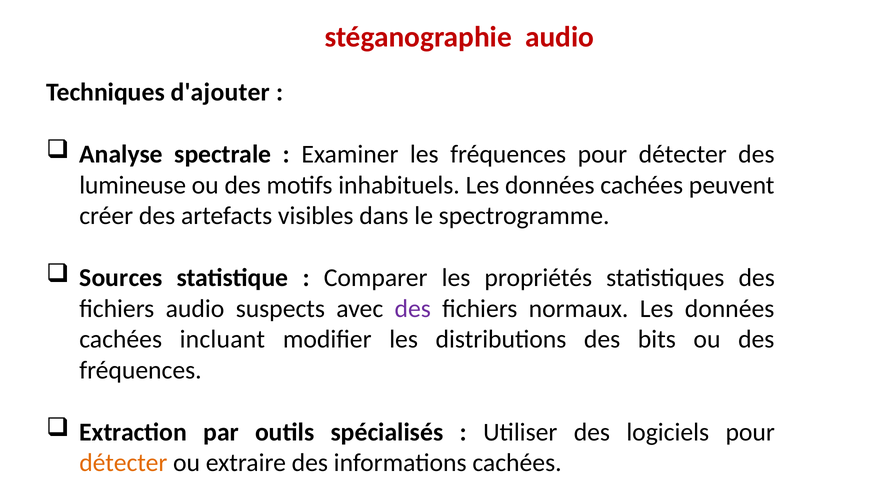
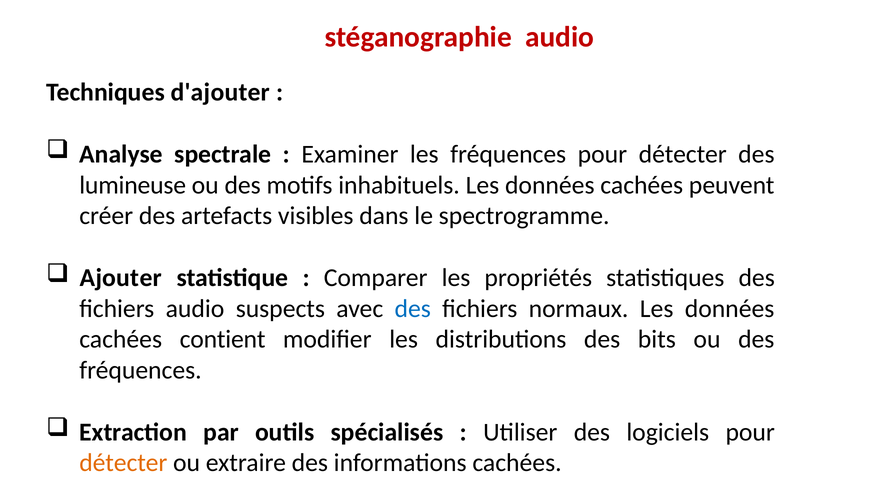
Sources: Sources -> Ajouter (121, 277)
des colour: purple -> blue (413, 308)
incluant: incluant -> contient (223, 339)
